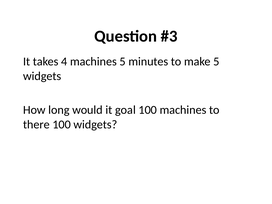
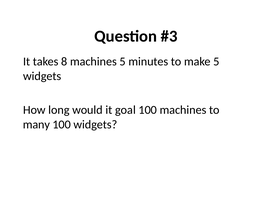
4: 4 -> 8 (64, 62)
there: there -> many (36, 124)
